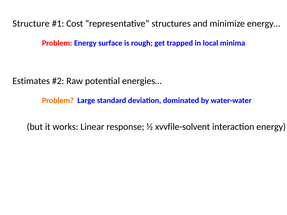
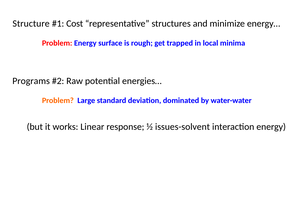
Estimates: Estimates -> Programs (31, 81)
xvvfile-solvent: xvvfile-solvent -> issues-solvent (183, 127)
